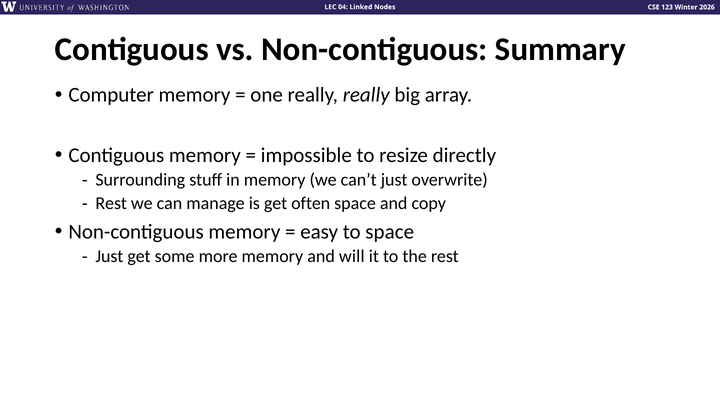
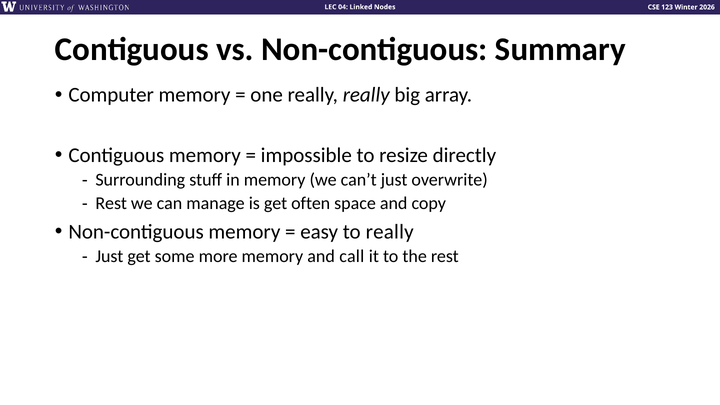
to space: space -> really (390, 232)
will: will -> call (352, 256)
